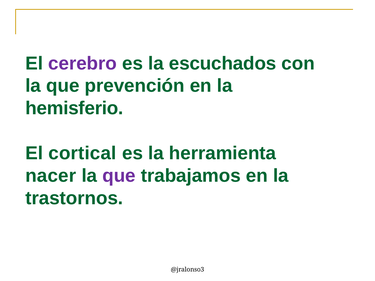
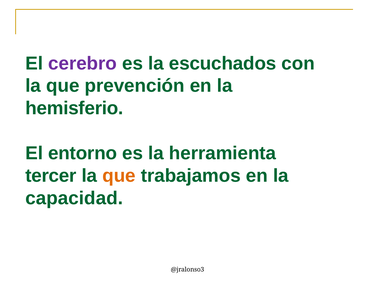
cortical: cortical -> entorno (83, 153)
nacer: nacer -> tercer (51, 176)
que colour: purple -> orange (119, 176)
trastornos: trastornos -> capacidad (74, 198)
